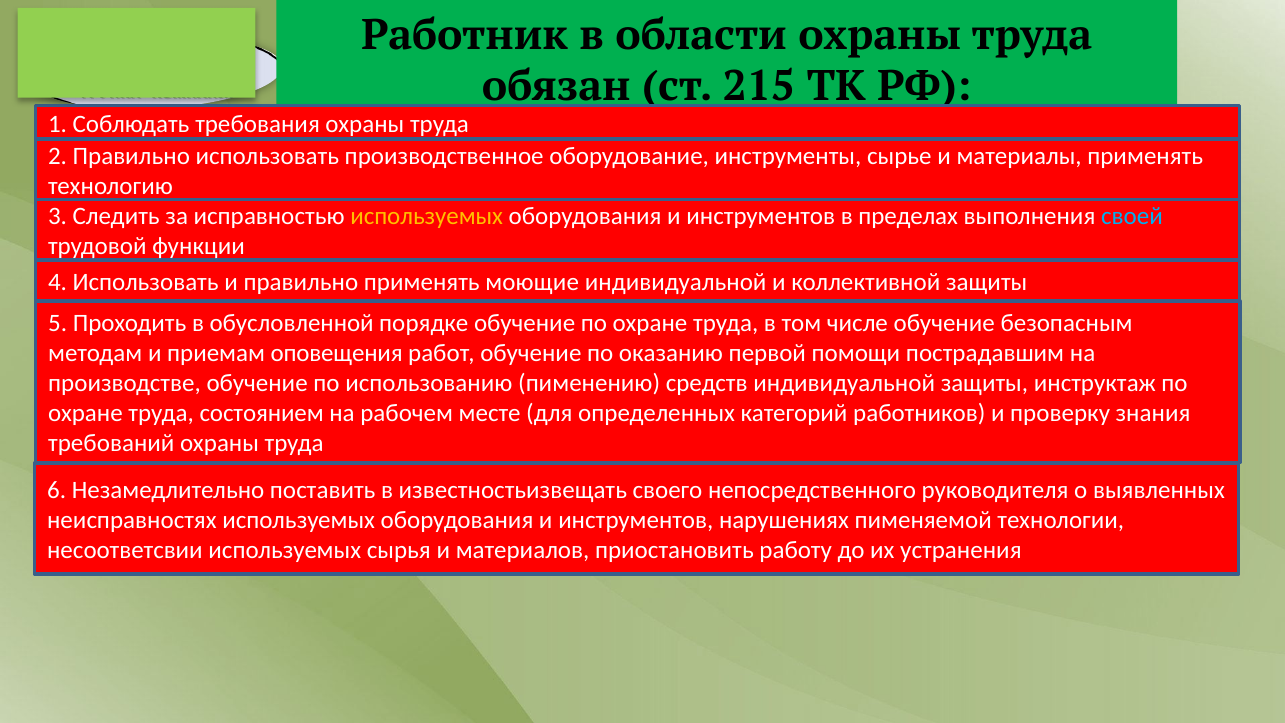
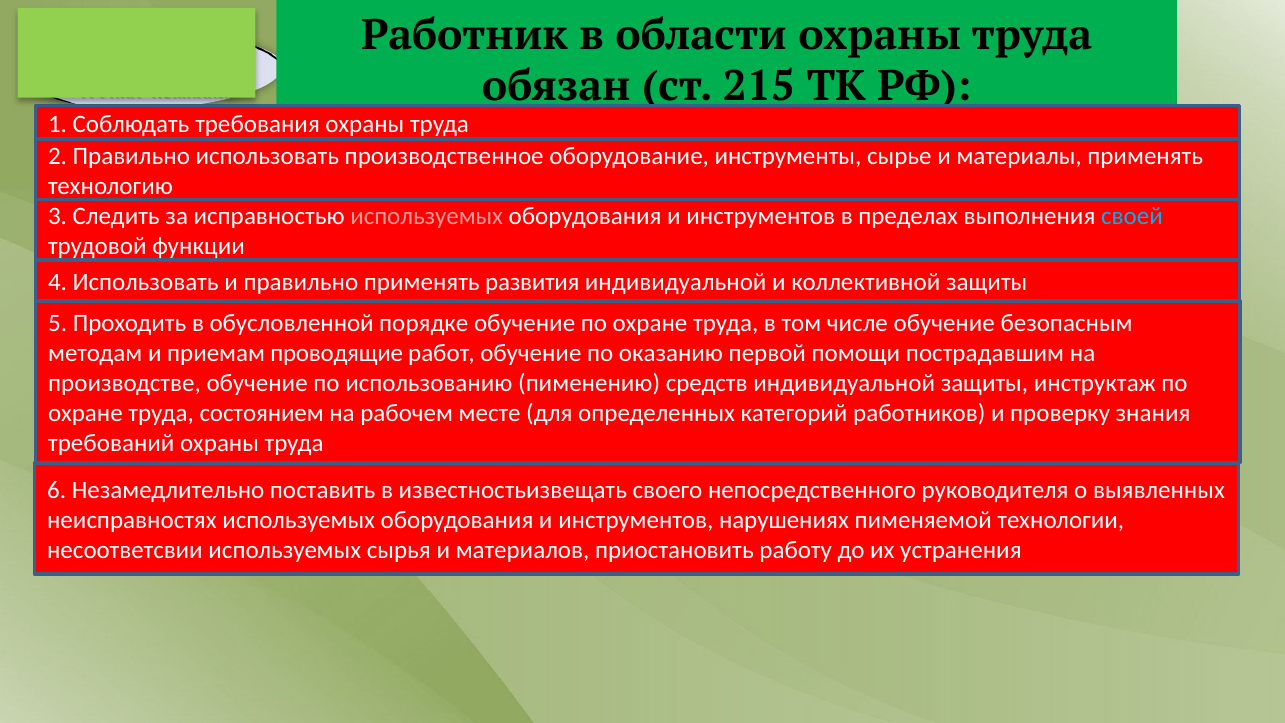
используемых colour: yellow -> pink (427, 217)
моющие: моющие -> развития (532, 282)
оповещения: оповещения -> проводящие (337, 353)
